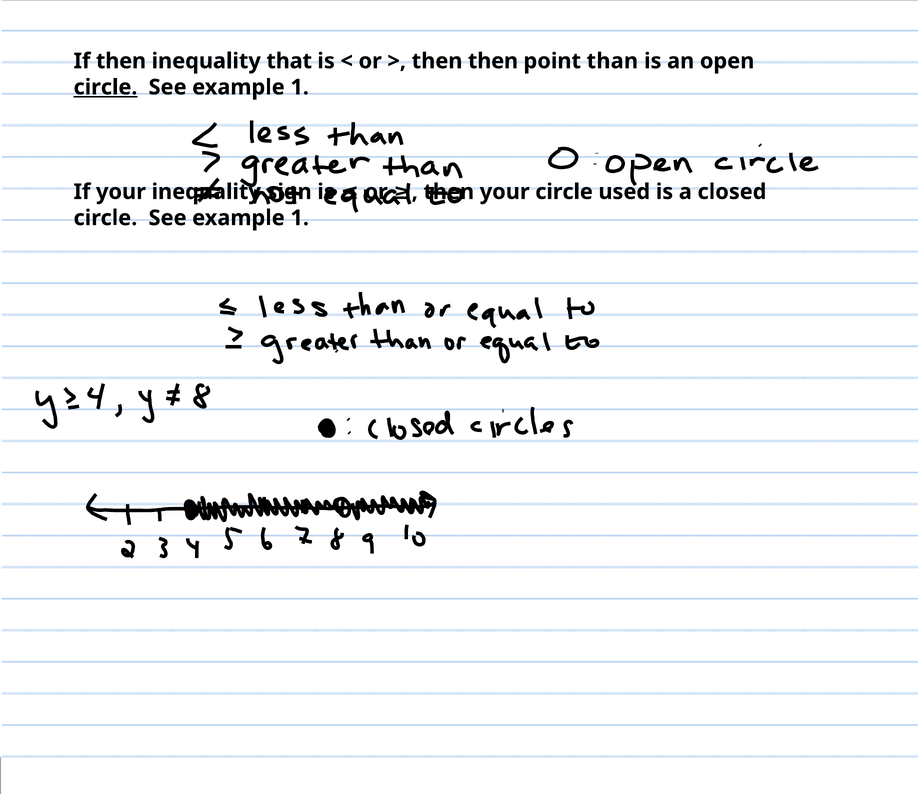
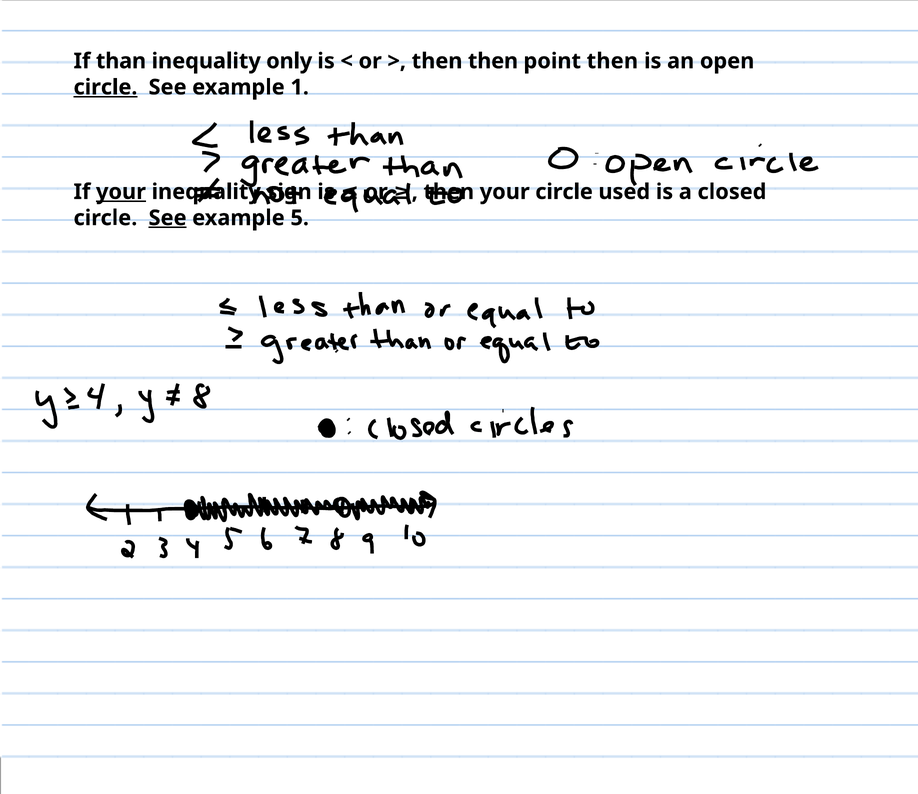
If then: then -> than (121, 61)
that: that -> only (289, 61)
point than: than -> then (612, 61)
your underline: none -> present (121, 192)
See underline: none -> present (168, 218)
1: 1 -> 5 (300, 218)
